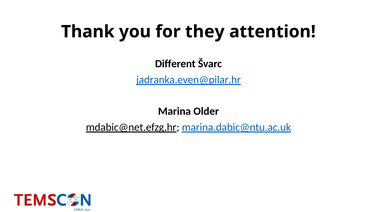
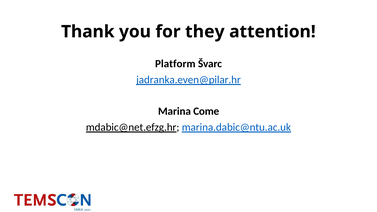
Different: Different -> Platform (175, 64)
Older: Older -> Come (206, 111)
